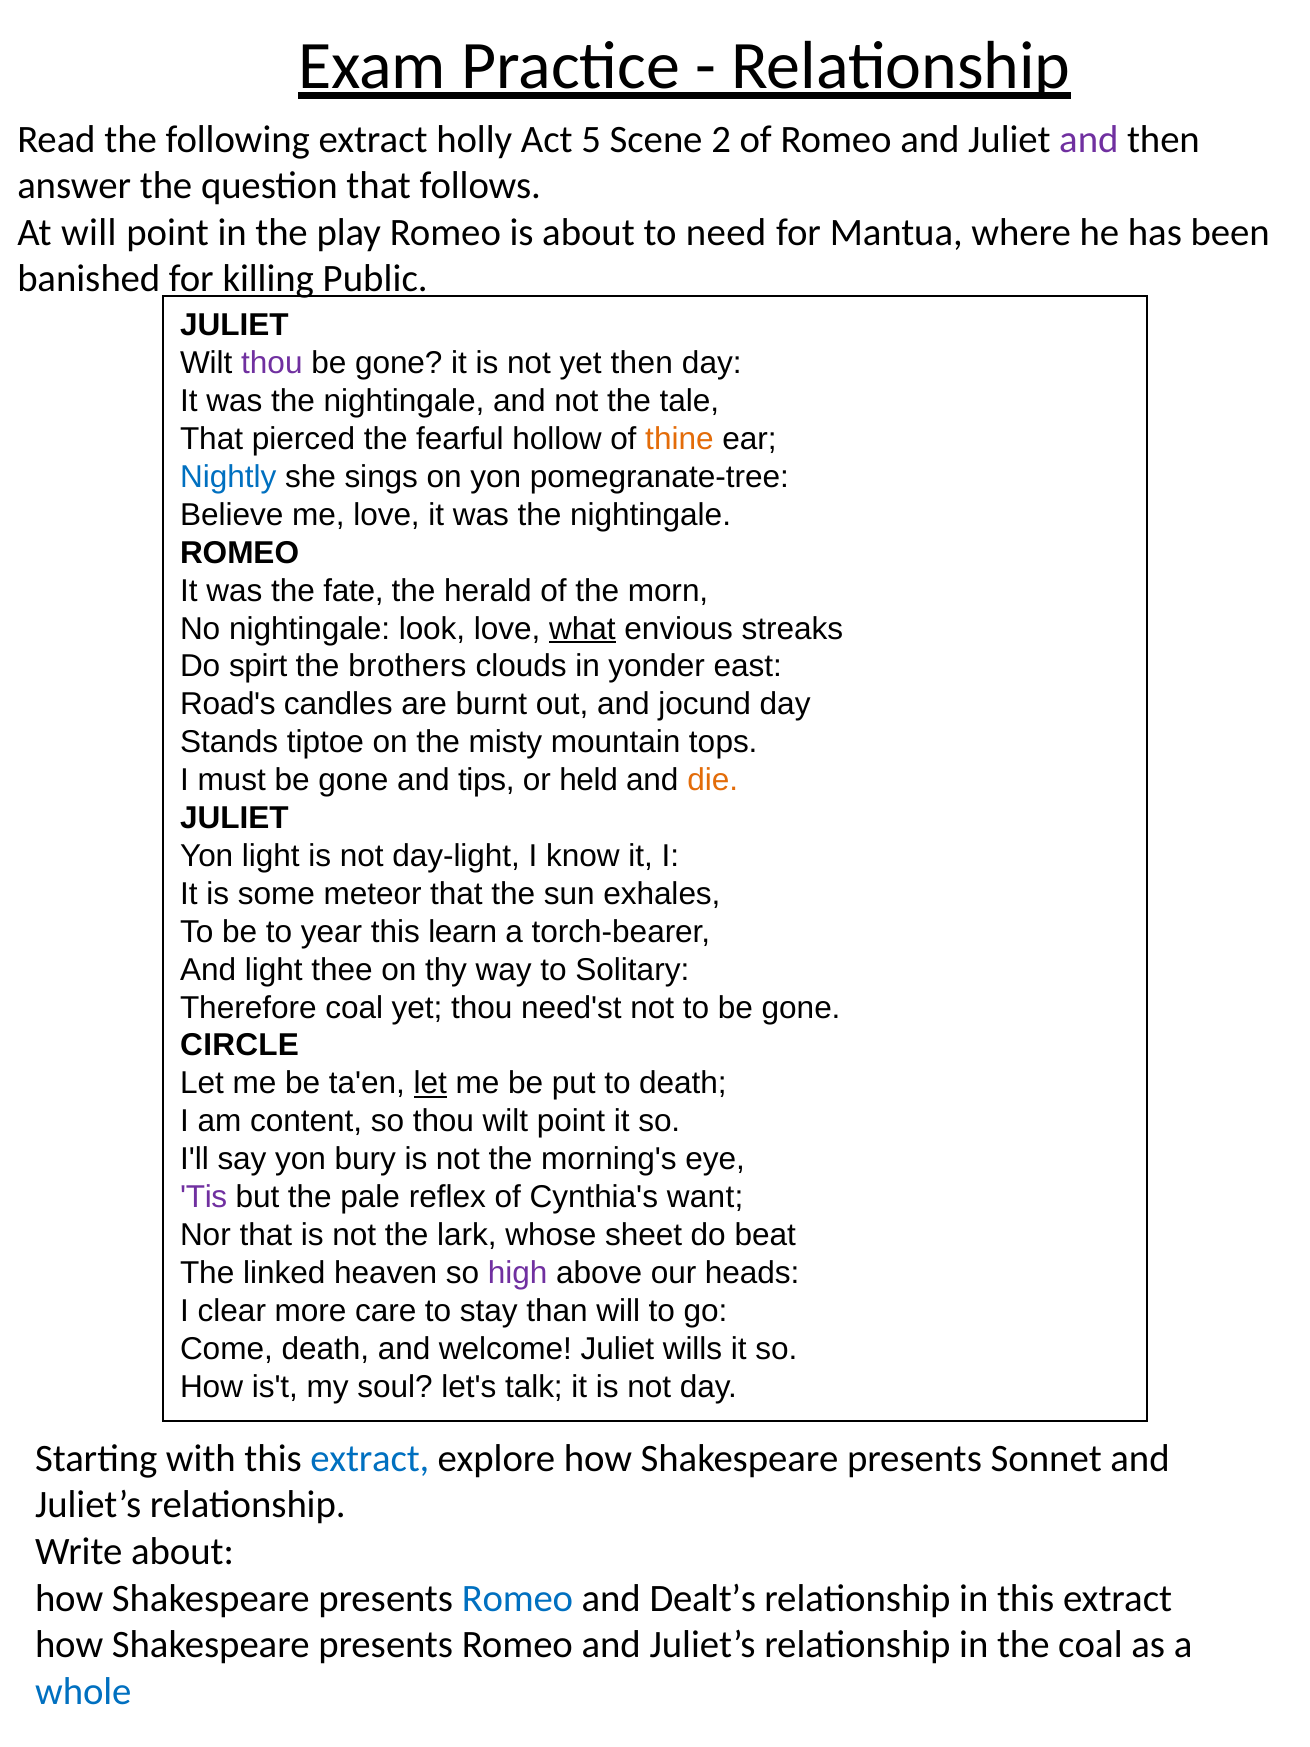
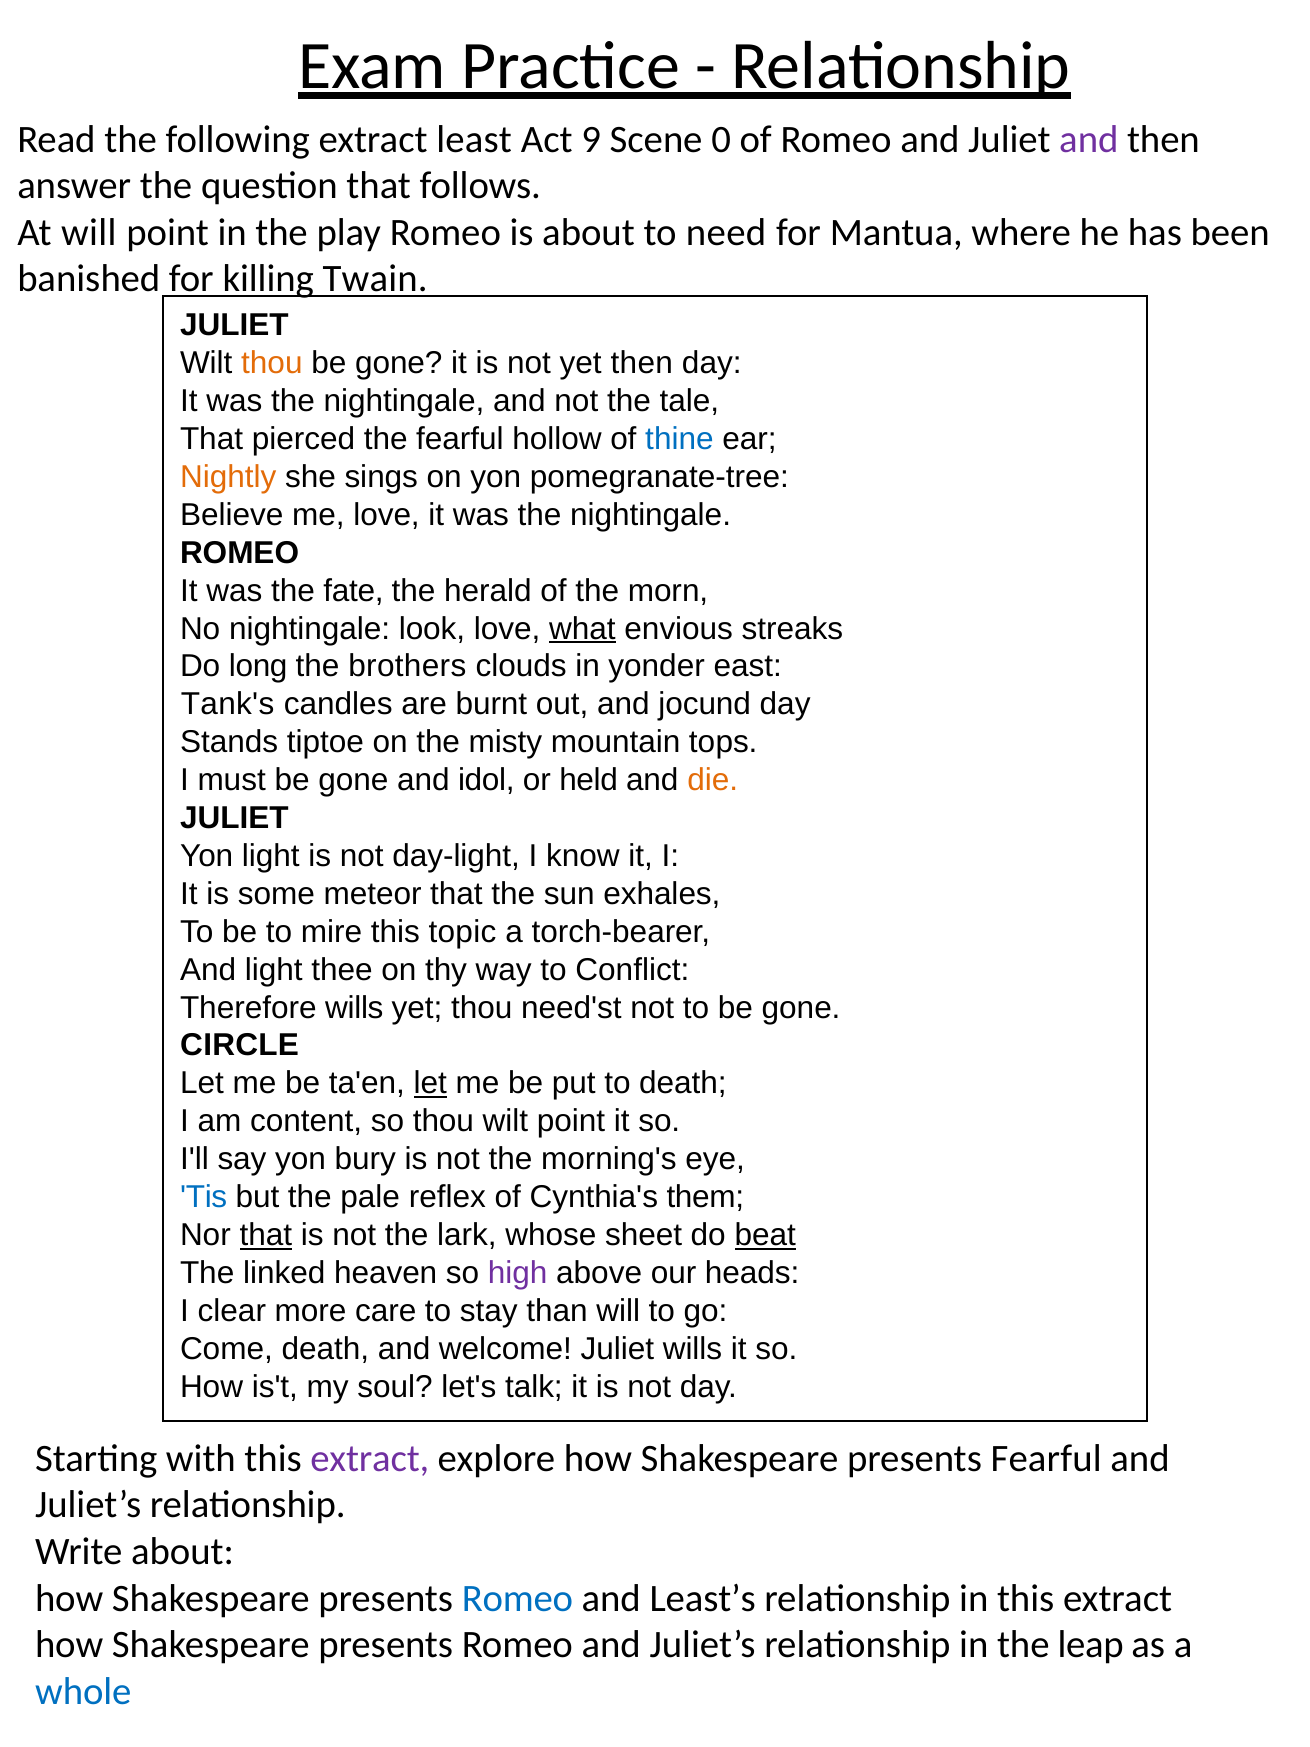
holly: holly -> least (474, 139)
5: 5 -> 9 (591, 139)
2: 2 -> 0 (721, 139)
Public: Public -> Twain (375, 279)
thou colour: purple -> orange (272, 363)
thine colour: orange -> blue (679, 439)
Nightly colour: blue -> orange (228, 477)
spirt: spirt -> long (258, 666)
Road's: Road's -> Tank's (228, 704)
tips: tips -> idol (486, 780)
year: year -> mire (332, 932)
learn: learn -> topic (462, 932)
Solitary: Solitary -> Conflict (632, 970)
Therefore coal: coal -> wills (354, 1007)
Tis colour: purple -> blue (204, 1197)
want: want -> them (705, 1197)
that underline: none -> present (266, 1235)
beat underline: none -> present (765, 1235)
extract colour: blue -> purple (370, 1458)
presents Sonnet: Sonnet -> Fearful (1046, 1458)
Dealt’s: Dealt’s -> Least’s (703, 1598)
the coal: coal -> leap (1091, 1644)
